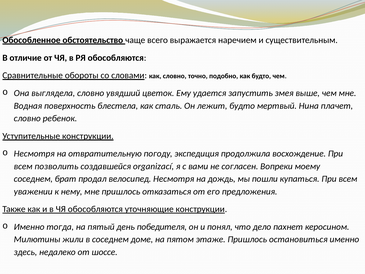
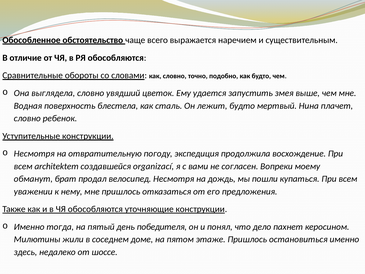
позволить: позволить -> architektem (57, 166)
соседнем: соседнем -> обманут (33, 179)
